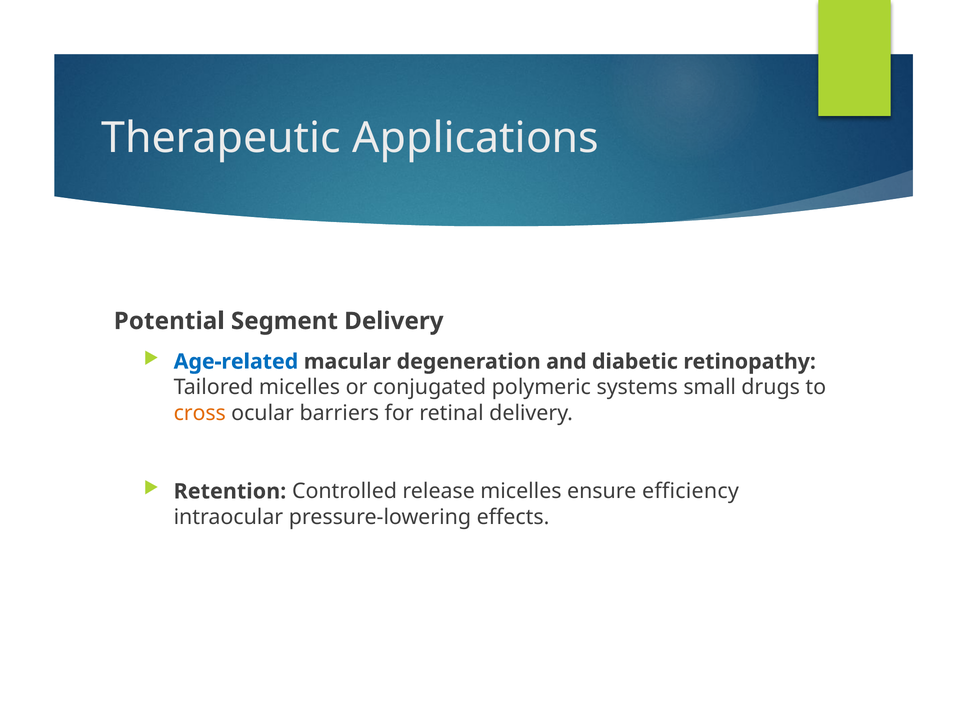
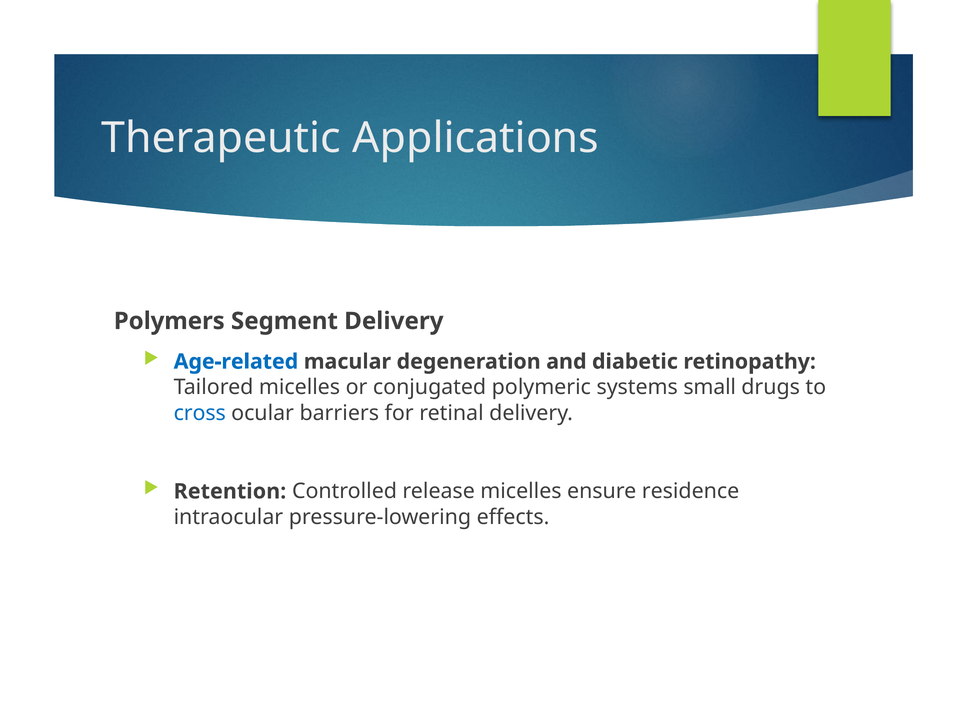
Potential: Potential -> Polymers (169, 321)
cross colour: orange -> blue (200, 413)
efficiency: efficiency -> residence (691, 492)
